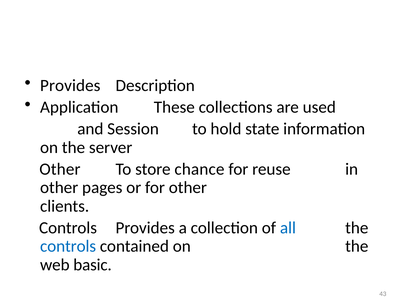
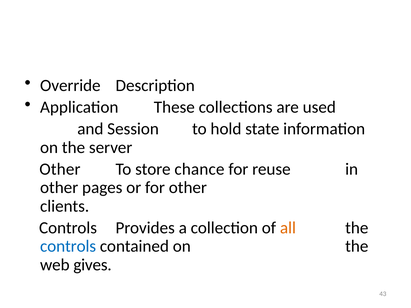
Provides: Provides -> Override (70, 85)
all colour: blue -> orange (288, 228)
basic: basic -> gives (93, 265)
